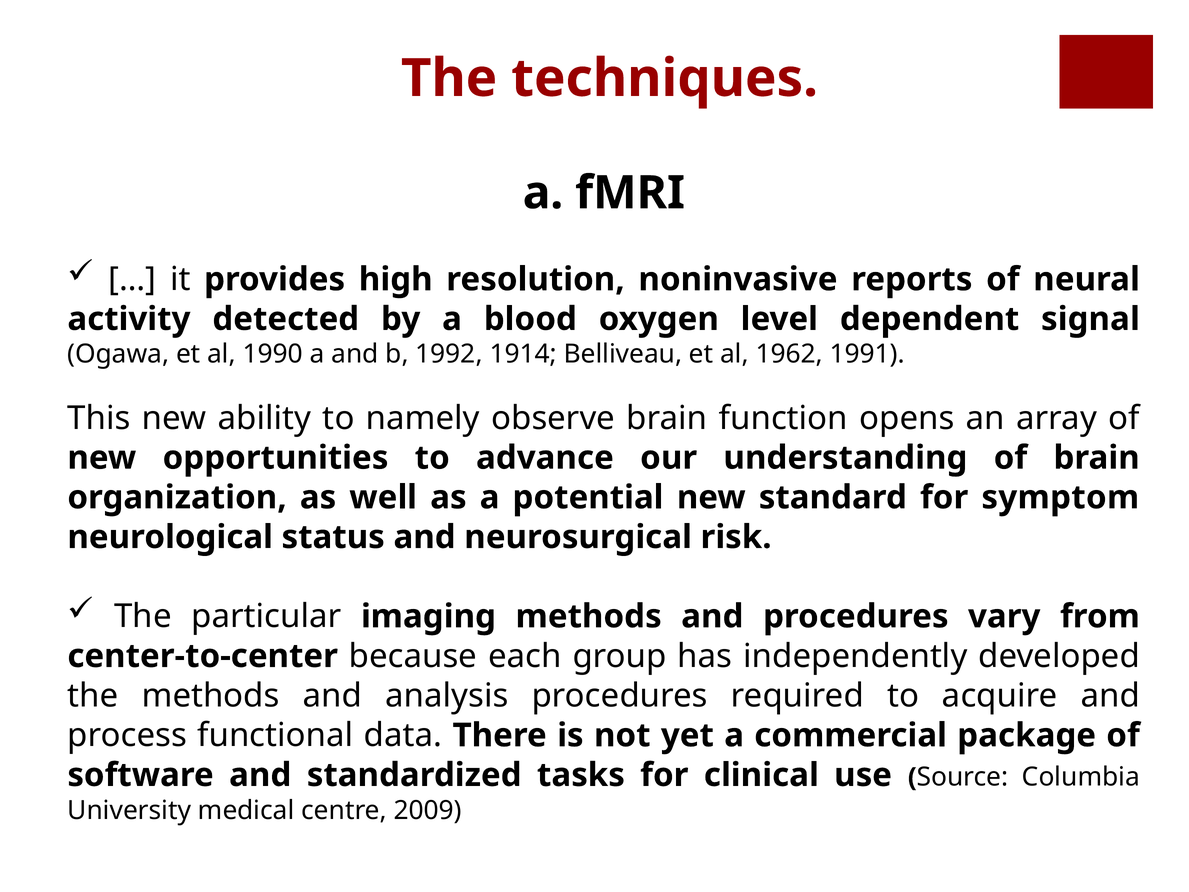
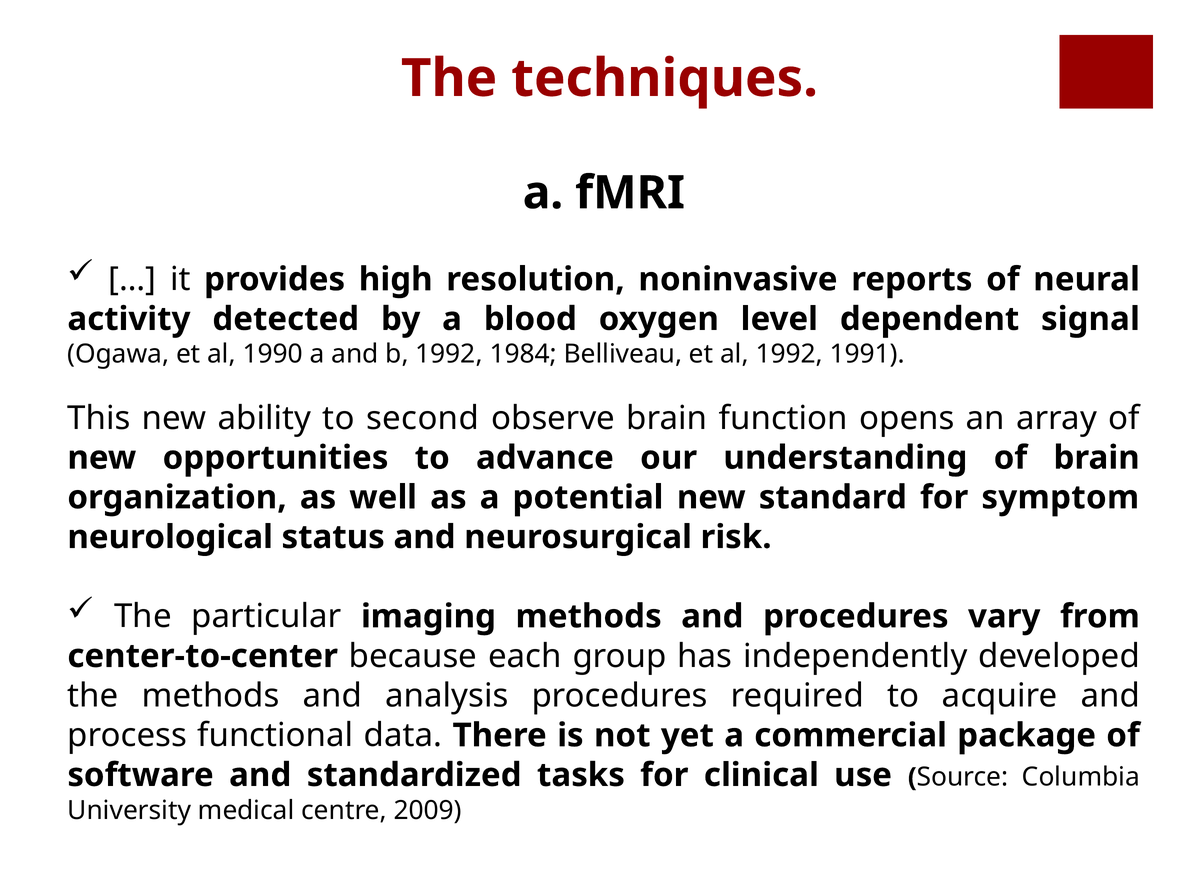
1914: 1914 -> 1984 (523, 354)
al 1962: 1962 -> 1992 (789, 354)
namely: namely -> second (423, 418)
